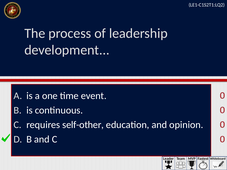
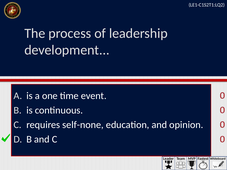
self-other: self-other -> self-none (83, 125)
